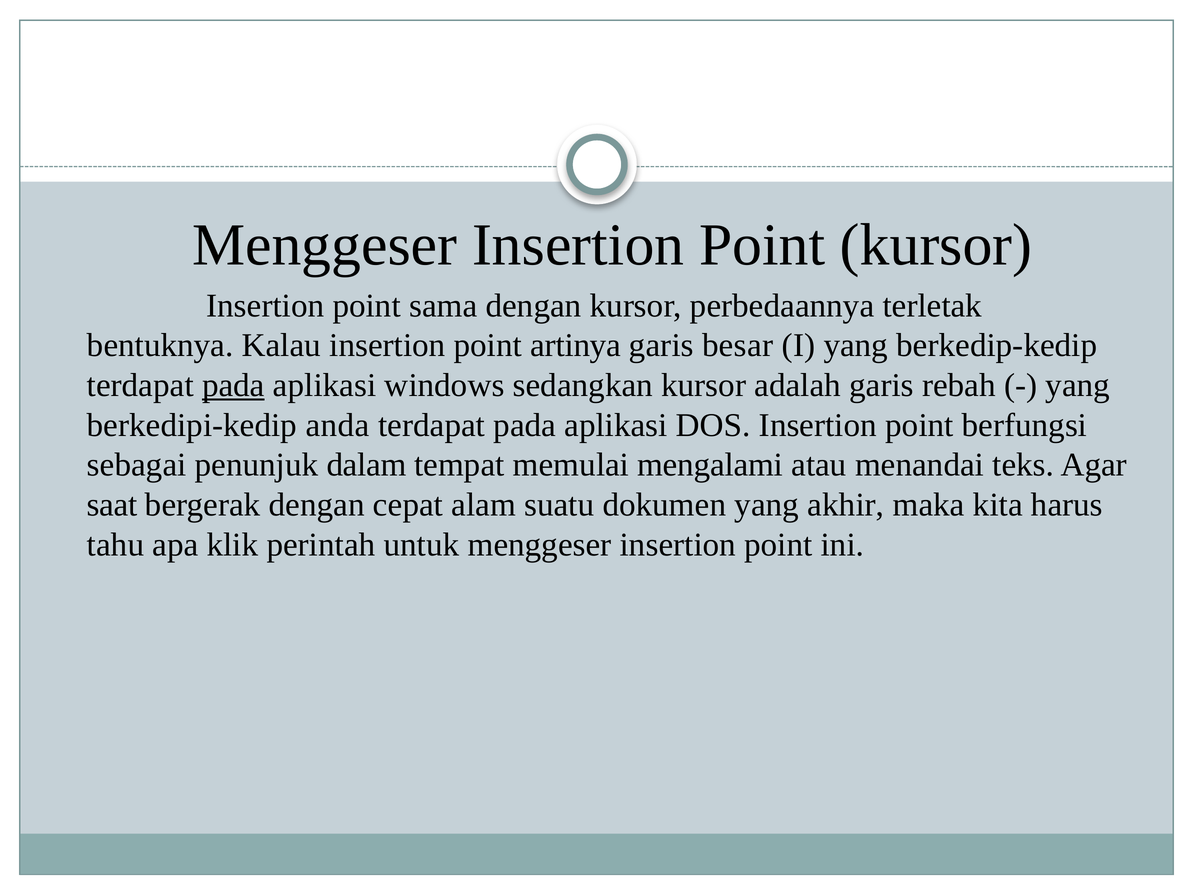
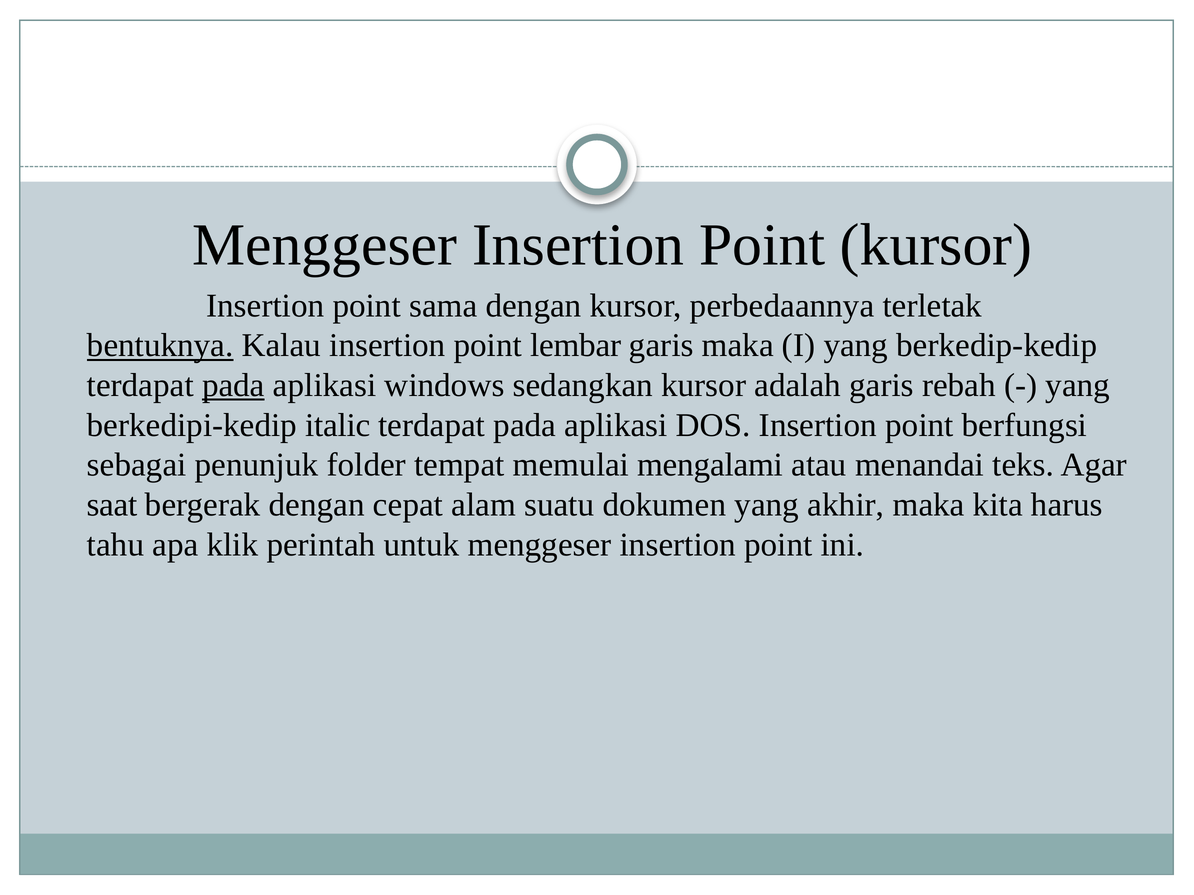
bentuknya underline: none -> present (160, 346)
artinya: artinya -> lembar (576, 346)
garis besar: besar -> maka (738, 346)
anda: anda -> italic (338, 425)
dalam: dalam -> folder (366, 465)
